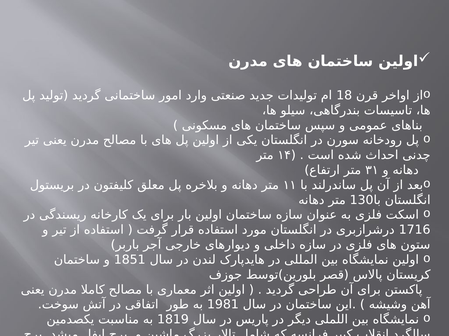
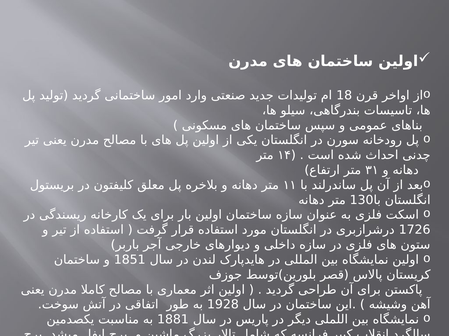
1716: 1716 -> 1726 (415, 230)
1981: 1981 -> 1928 (223, 305)
1819: 1819 -> 1881 (173, 320)
